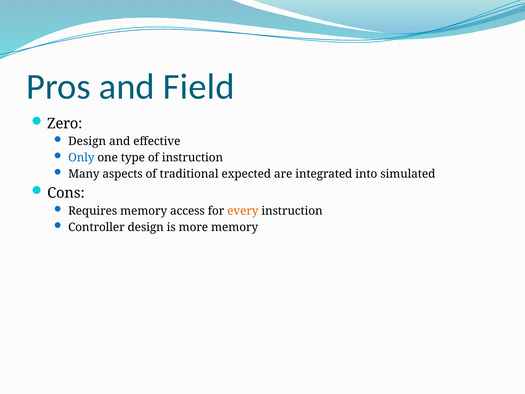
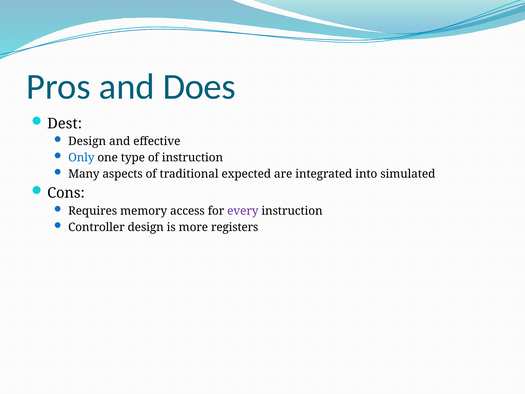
Field: Field -> Does (199, 87)
Zero: Zero -> Dest (65, 123)
every colour: orange -> purple (243, 211)
more memory: memory -> registers (235, 227)
